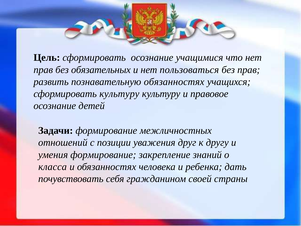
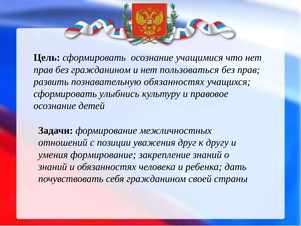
без обязательных: обязательных -> гражданином (101, 70)
сформировать культуру: культуру -> улыбнись (119, 94)
класса: класса -> знаний (53, 167)
